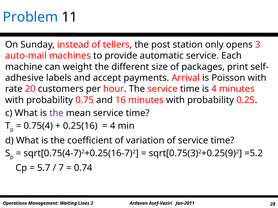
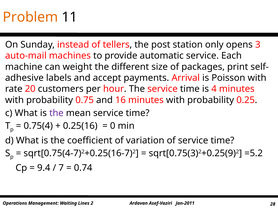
Problem colour: blue -> orange (30, 17)
4: 4 -> 0 (113, 126)
5.7: 5.7 -> 9.4 (44, 168)
